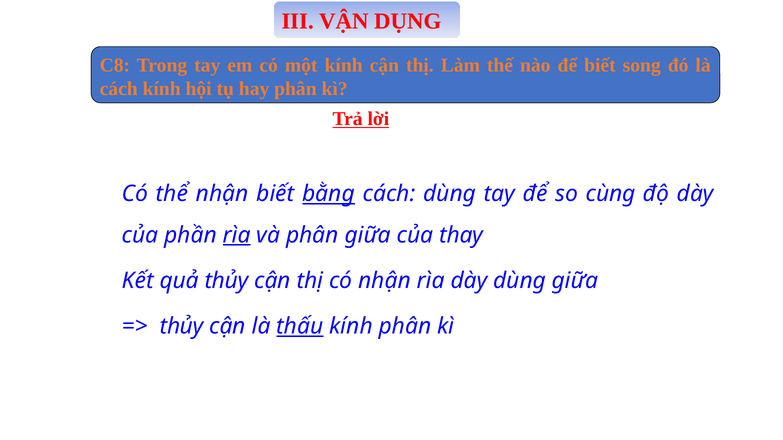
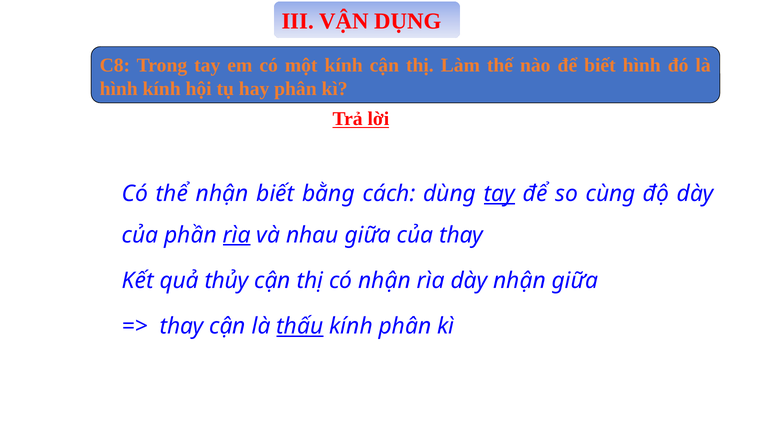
biết song: song -> hình (642, 65)
cách: cách -> hình (119, 89)
bằng underline: present -> none (329, 194)
tay underline: none -> present (499, 194)
và phân: phân -> nhau (312, 235)
dày dùng: dùng -> nhận (520, 281)
thủy: thủy -> thay (182, 327)
